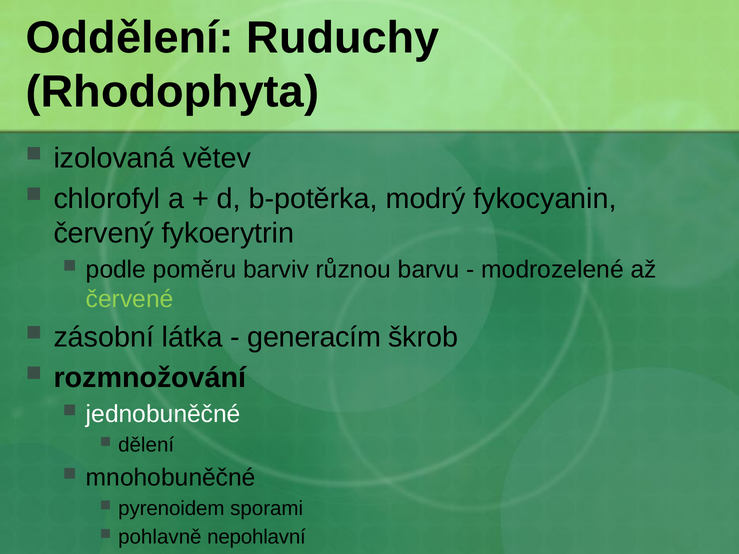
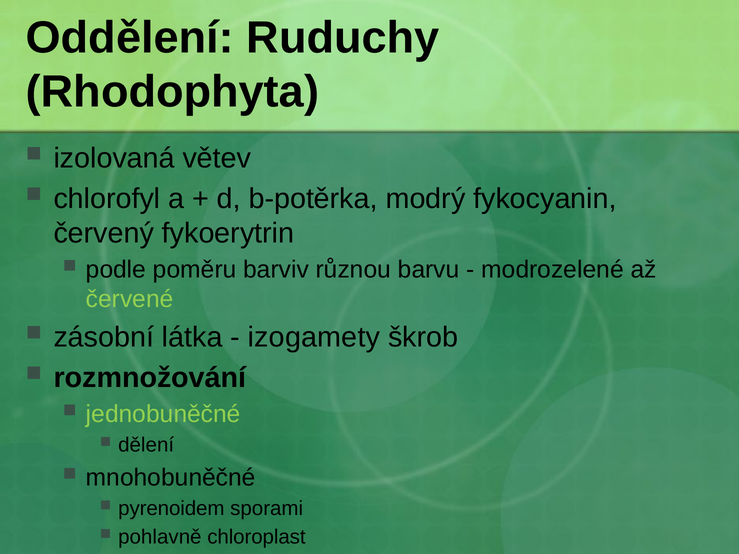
generacím: generacím -> izogamety (314, 338)
jednobuněčné colour: white -> light green (163, 414)
nepohlavní: nepohlavní -> chloroplast (256, 537)
